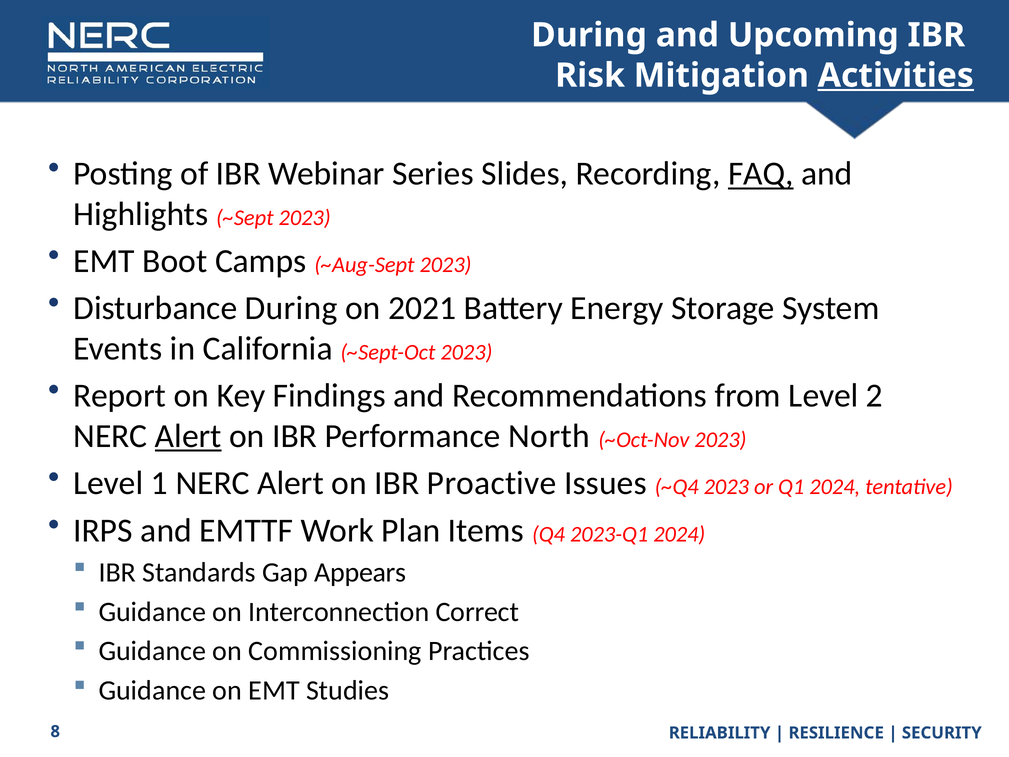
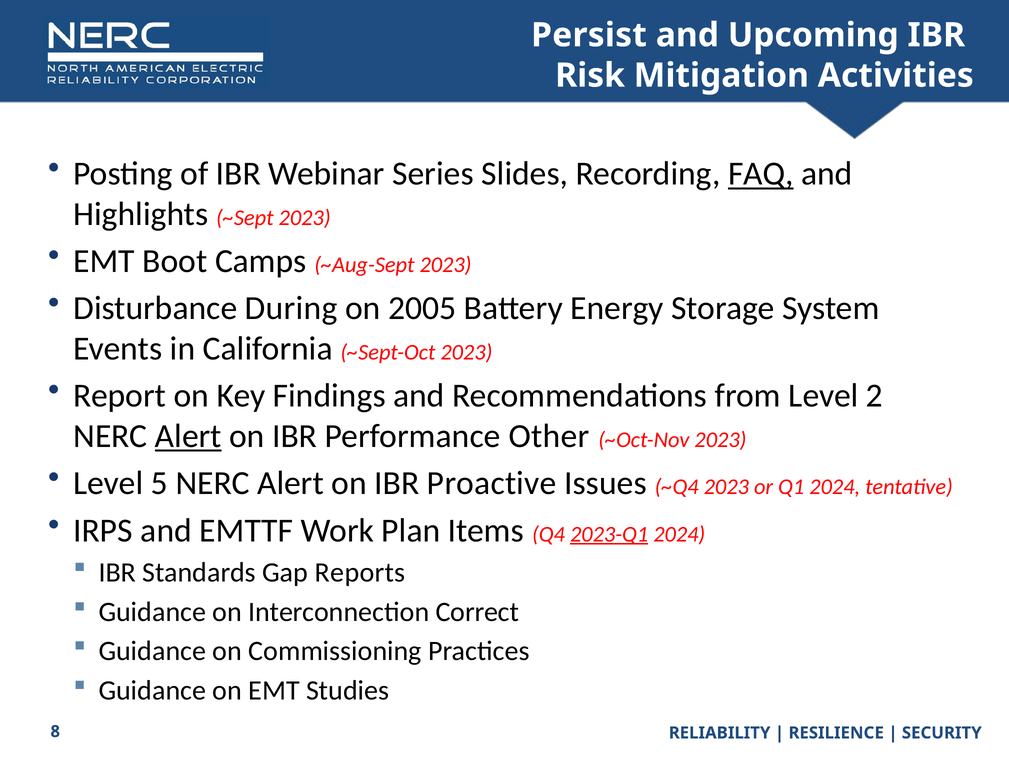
During: During -> Persist (589, 35)
Activities underline: present -> none (896, 75)
2021: 2021 -> 2005 (422, 308)
North: North -> Other (549, 436)
1: 1 -> 5 (159, 483)
2023-Q1 underline: none -> present (609, 534)
Appears: Appears -> Reports (360, 572)
